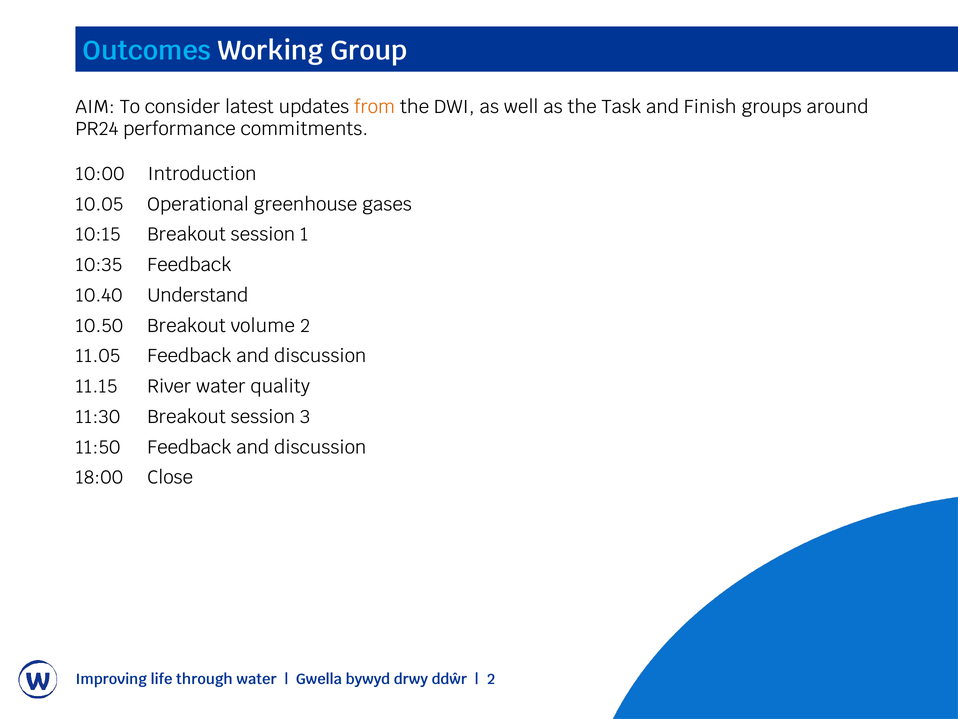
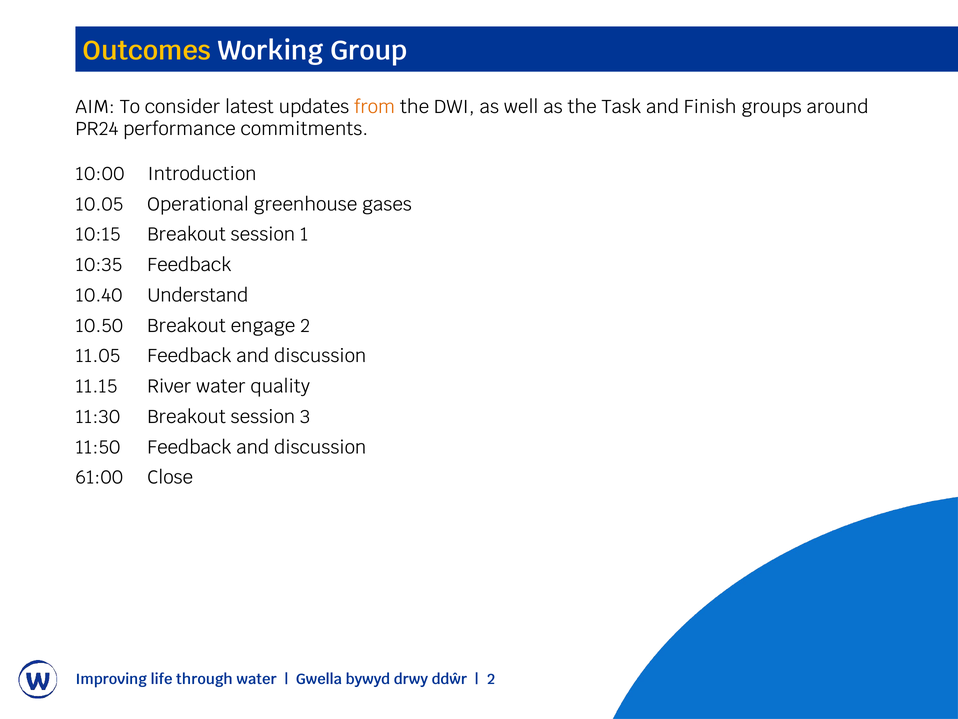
Outcomes colour: light blue -> yellow (147, 51)
volume: volume -> engage (263, 326)
18:00: 18:00 -> 61:00 (99, 477)
